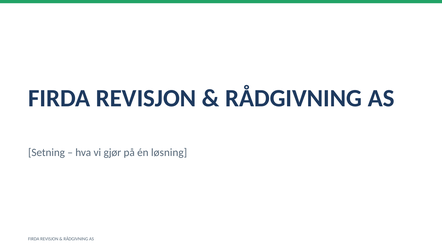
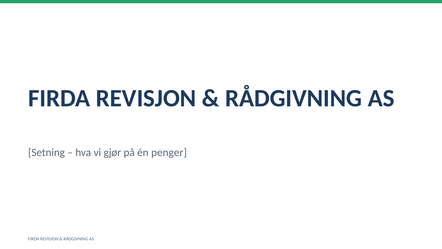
løsning: løsning -> penger (169, 152)
